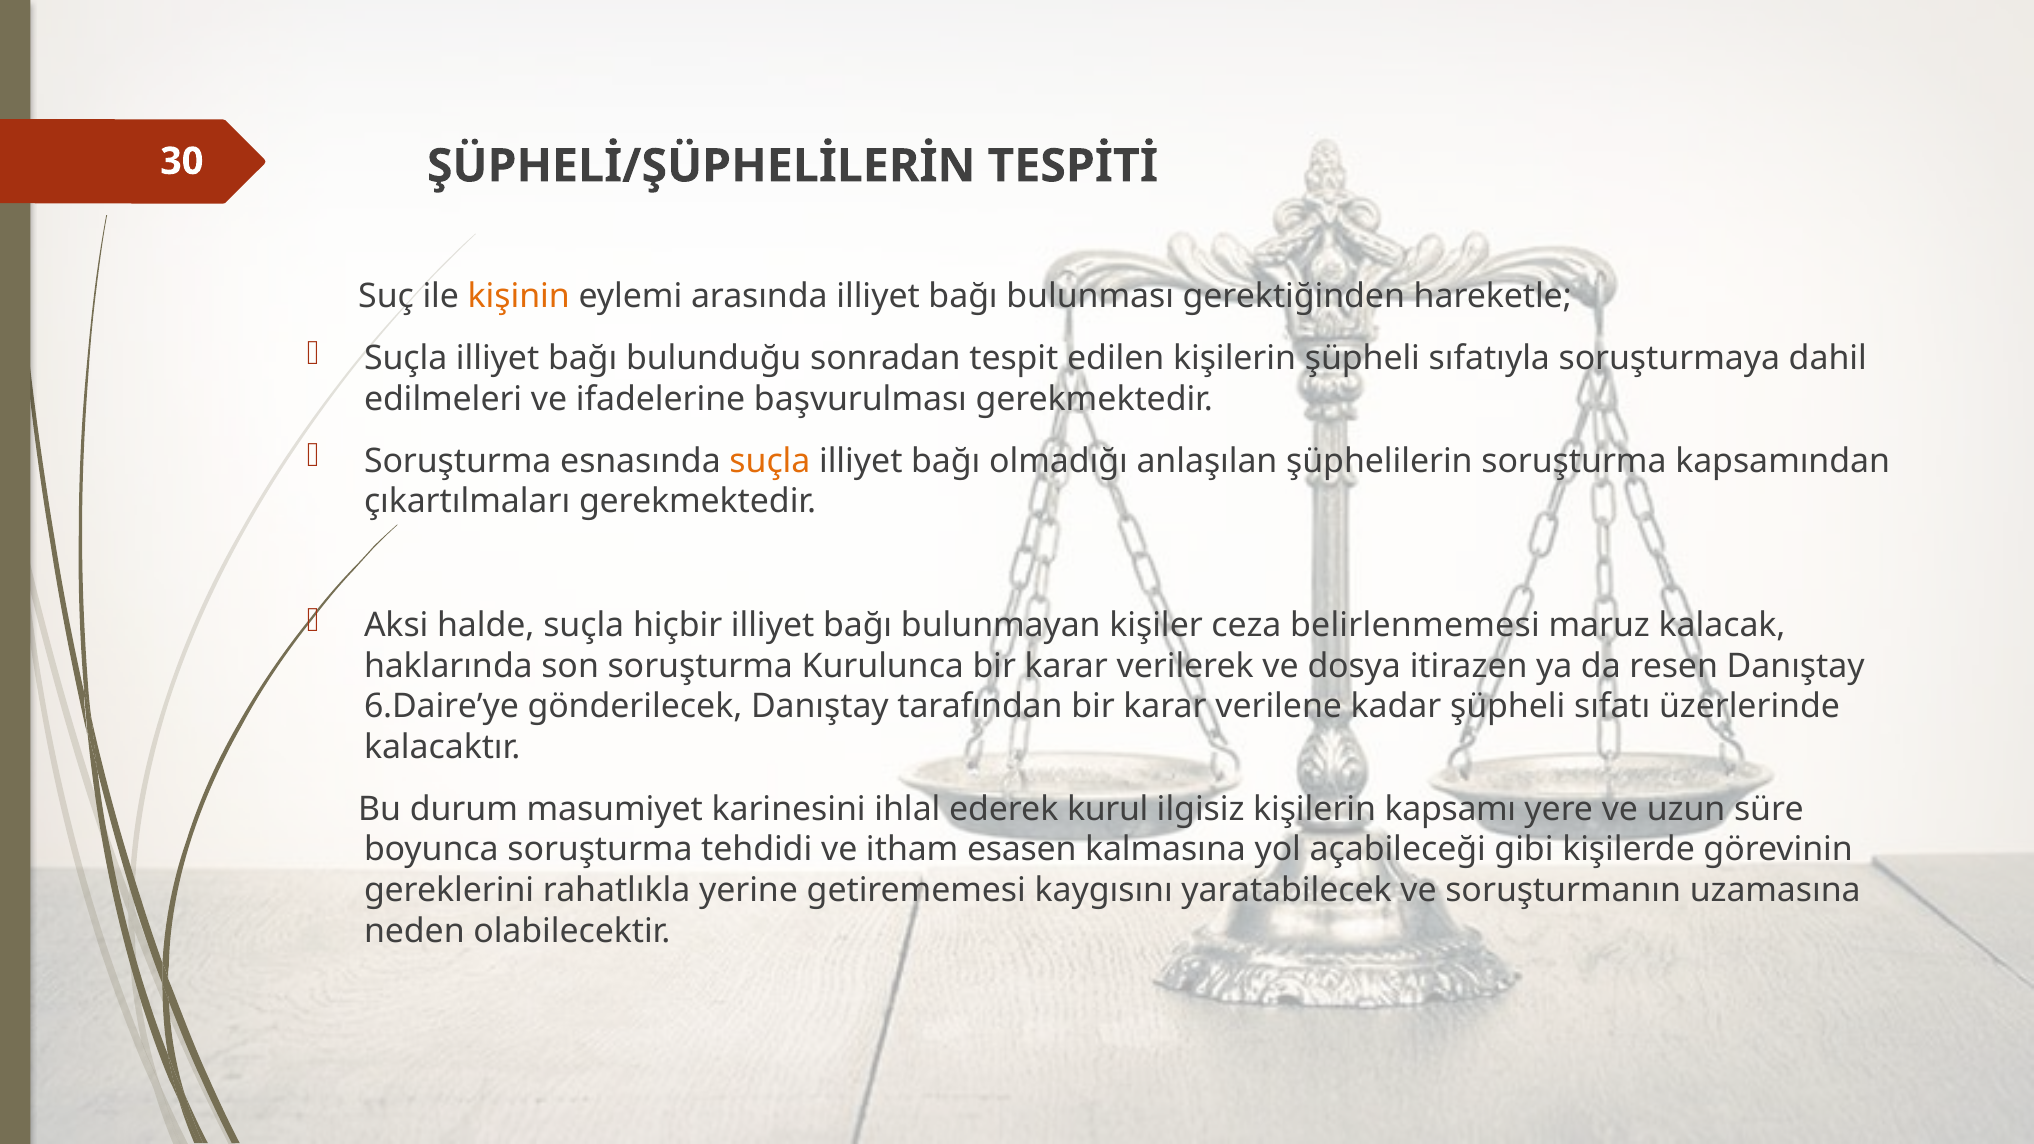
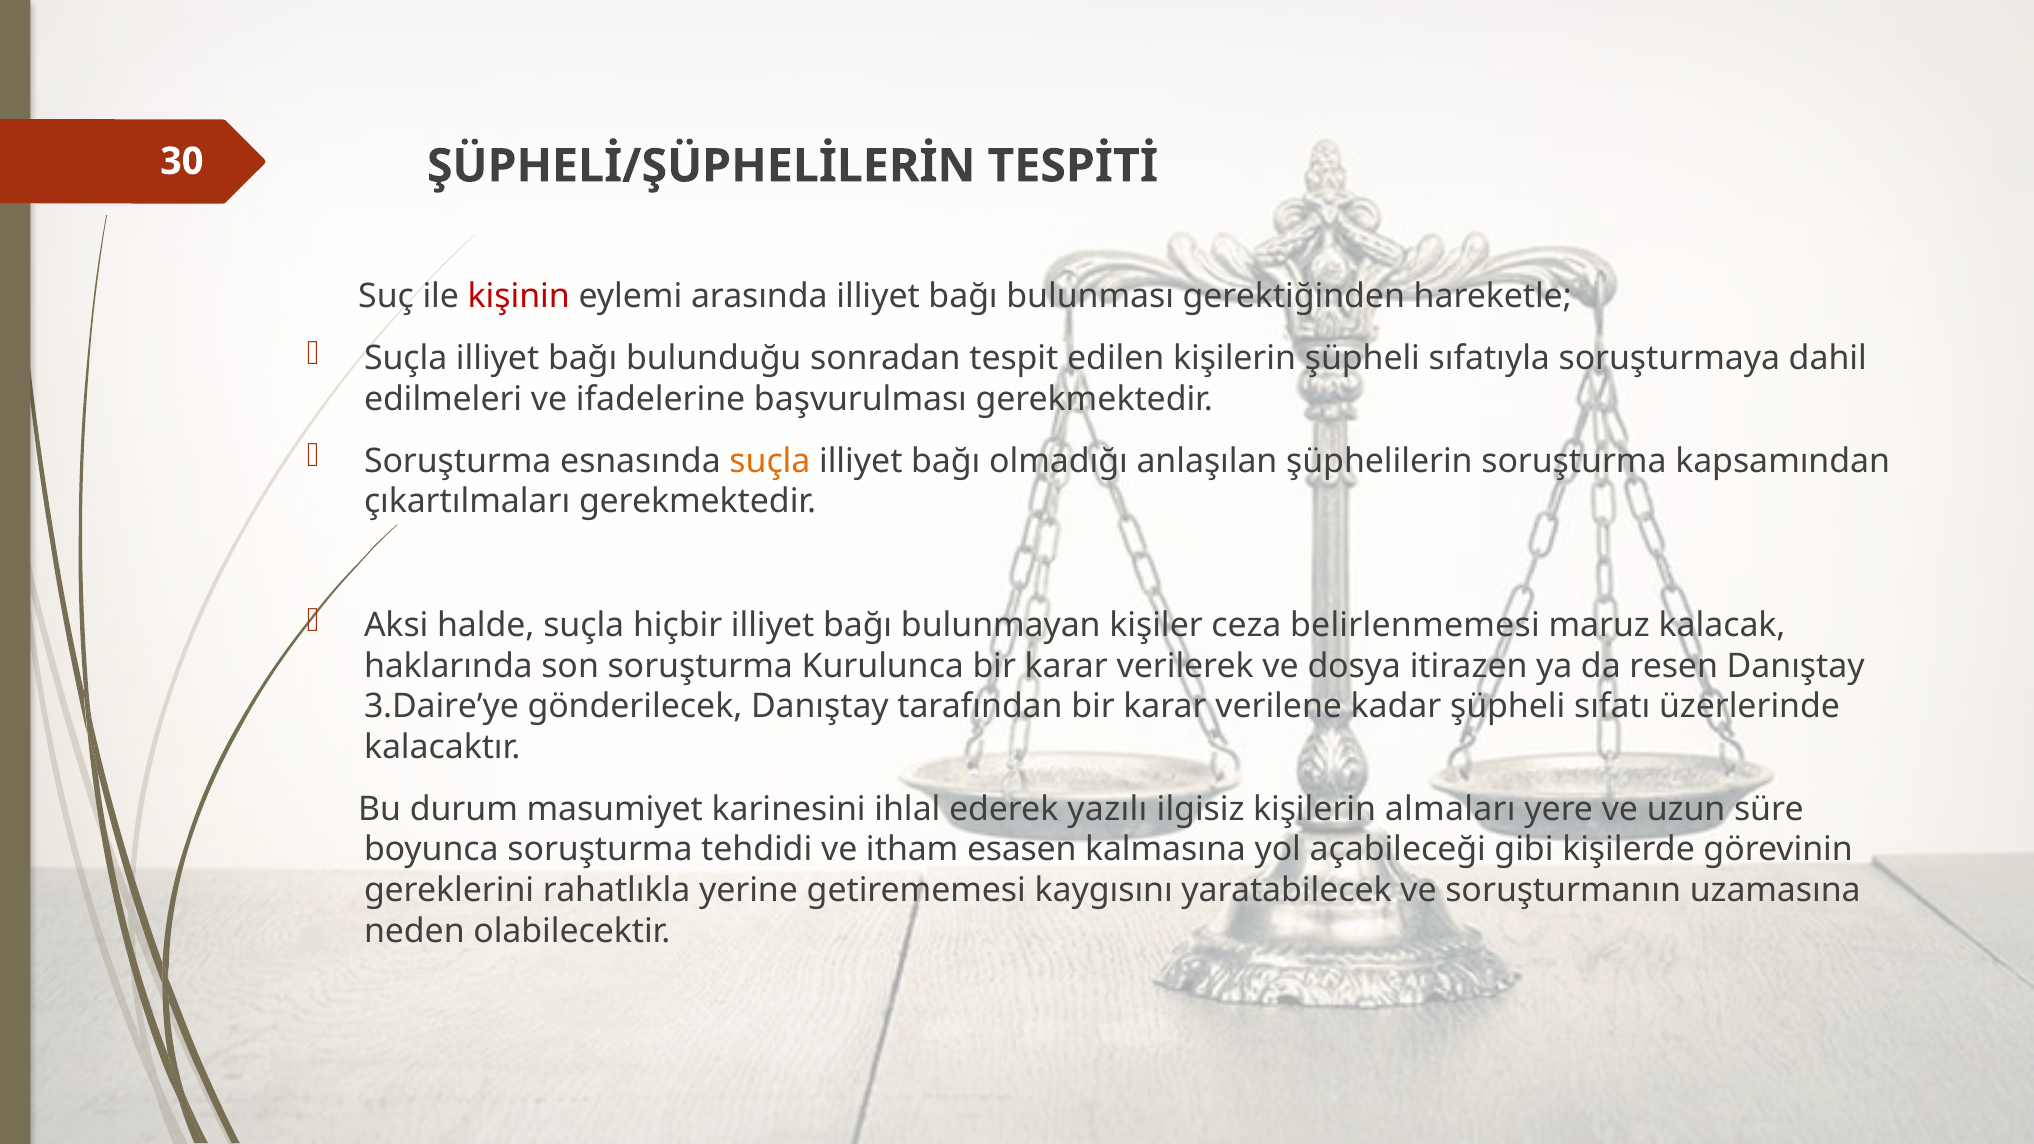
kişinin colour: orange -> red (519, 297)
6.Daire’ye: 6.Daire’ye -> 3.Daire’ye (441, 707)
kurul: kurul -> yazılı (1107, 809)
kapsamı: kapsamı -> almaları (1450, 809)
